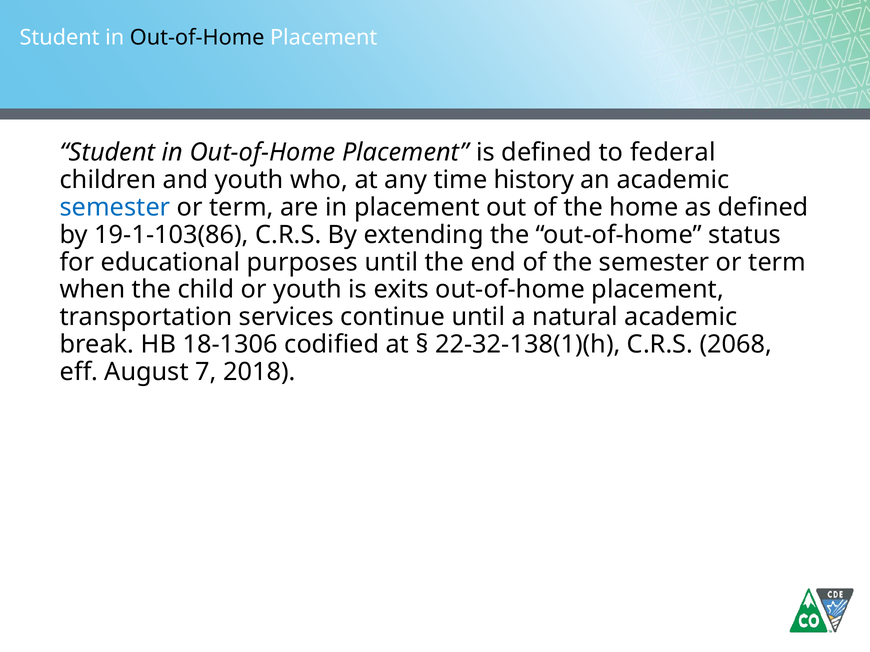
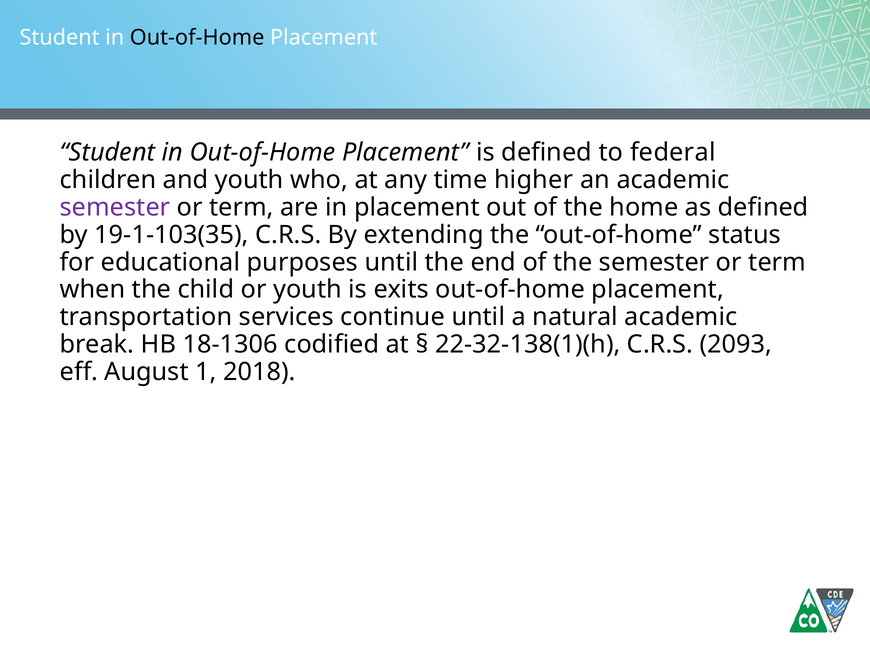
history: history -> higher (534, 180)
semester colour: blue -> purple (115, 208)
19-1-103(86: 19-1-103(86 -> 19-1-103(35 (172, 235)
2068: 2068 -> 2093 (736, 345)
7: 7 -> 1 (206, 372)
